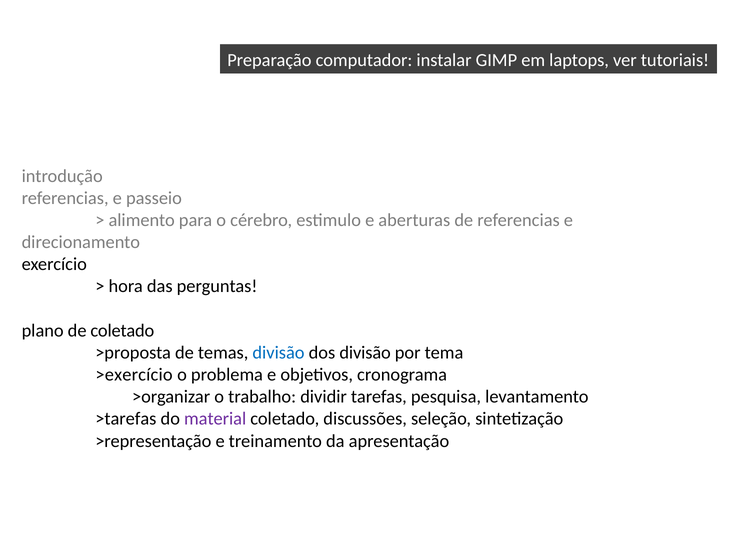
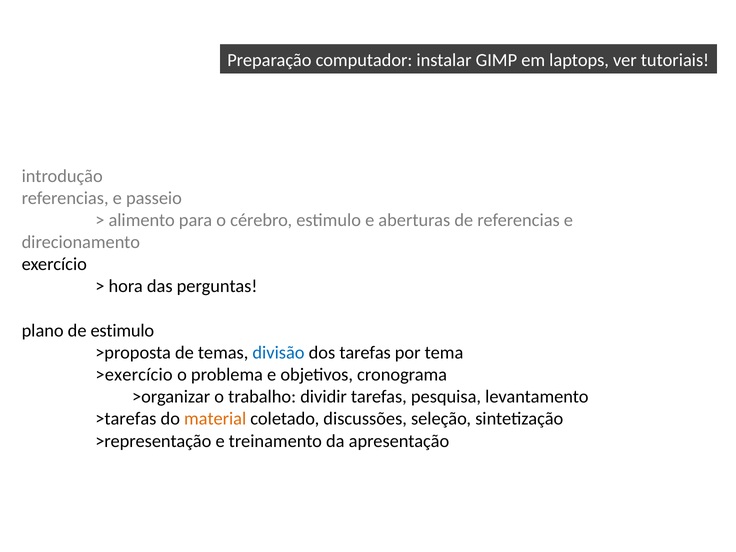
de coletado: coletado -> estimulo (122, 331)
dos divisão: divisão -> tarefas (365, 353)
material colour: purple -> orange (215, 419)
